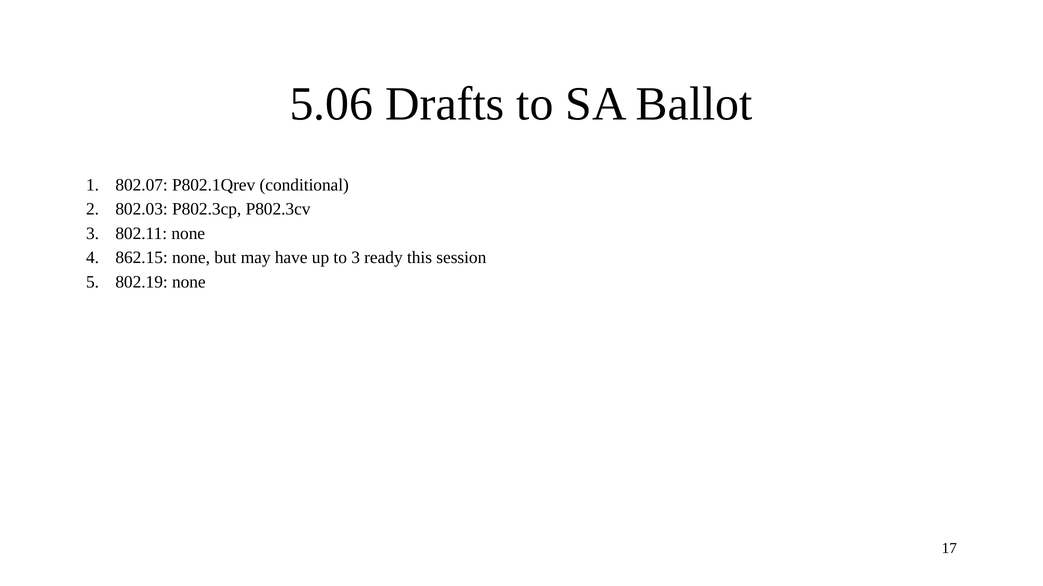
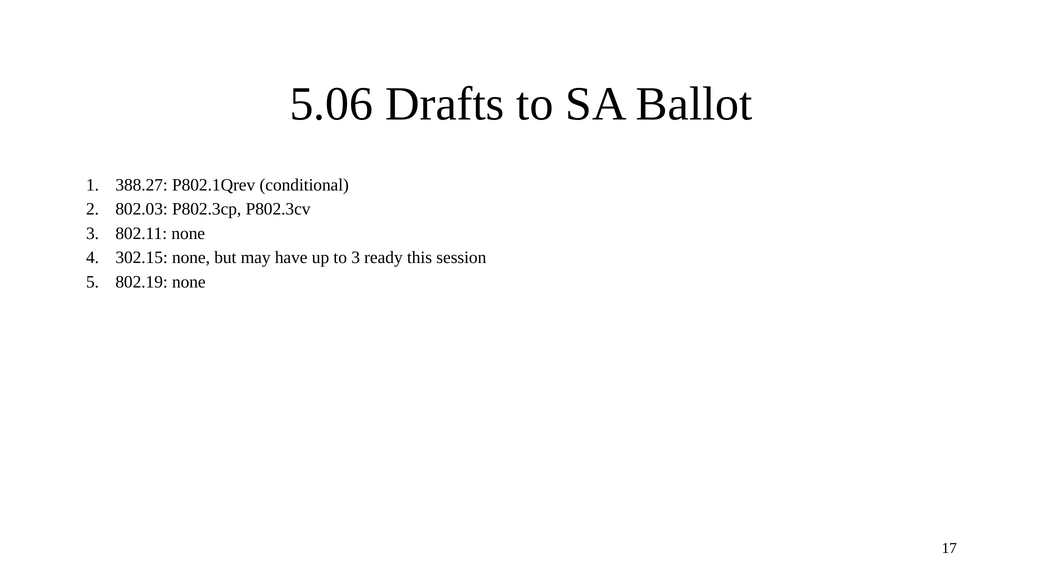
802.07: 802.07 -> 388.27 (142, 185)
862.15: 862.15 -> 302.15 (142, 258)
